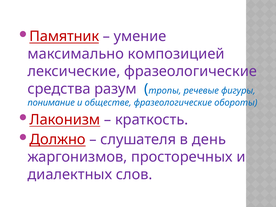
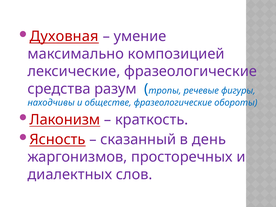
Памятник: Памятник -> Духовная (64, 36)
понимание: понимание -> находчивы (51, 103)
Должно: Должно -> Ясность (58, 139)
слушателя: слушателя -> сказанный (138, 139)
